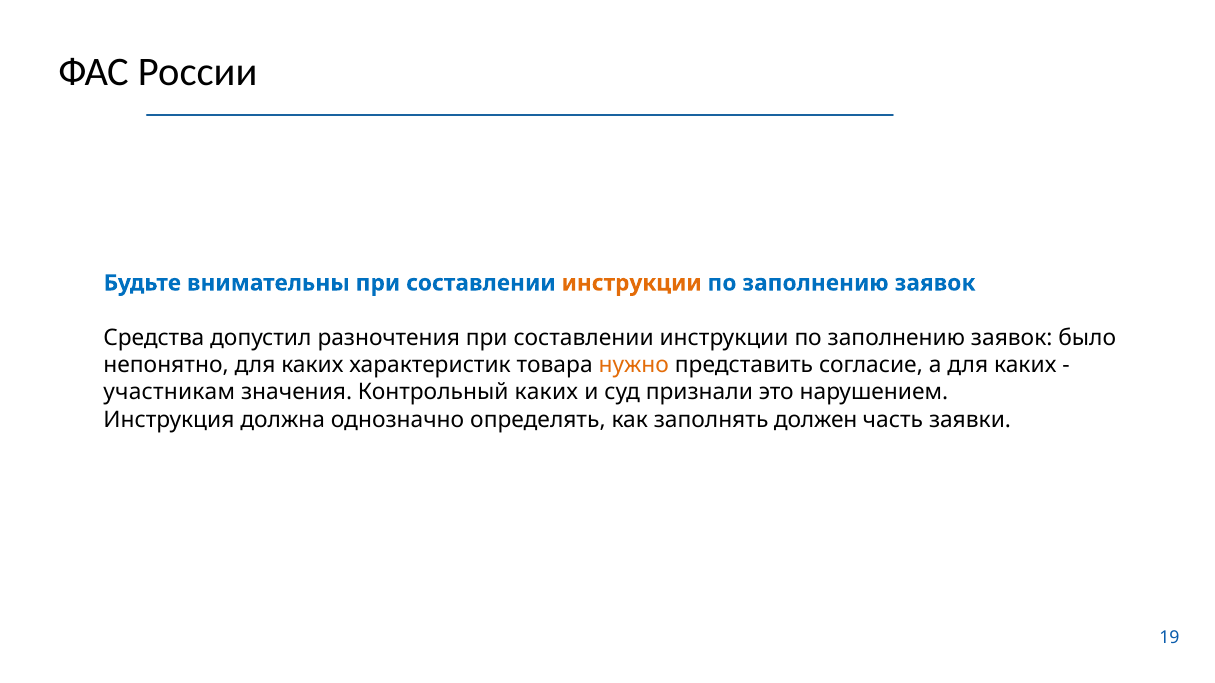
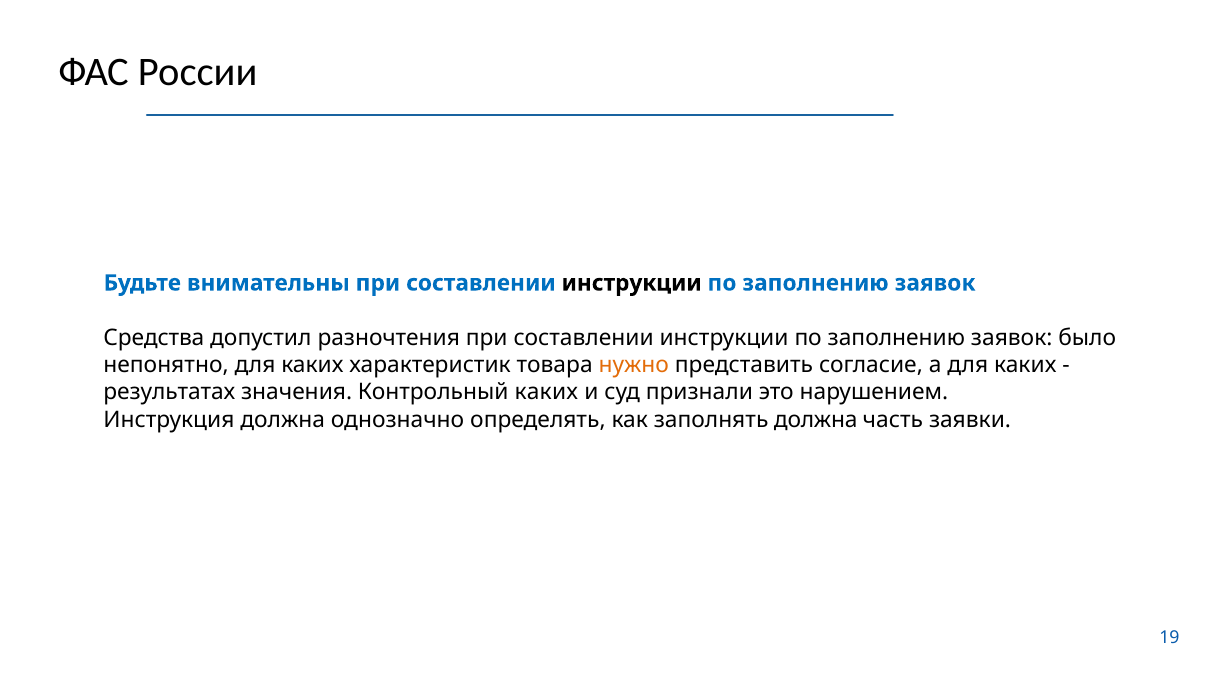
инструкции colour: orange -> black (632, 283)
участникам: участникам -> результатах (169, 393)
заполнять должен: должен -> должна (816, 420)
